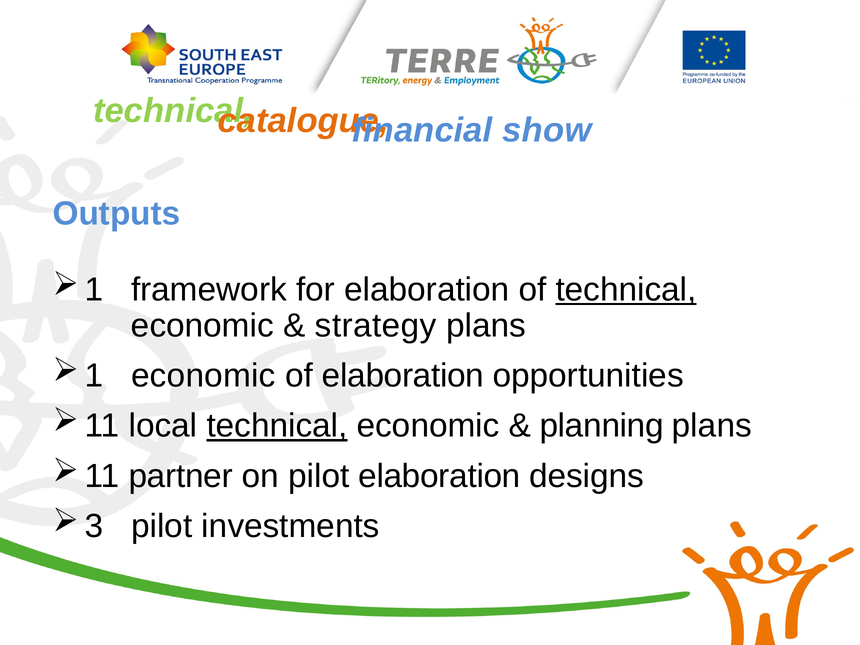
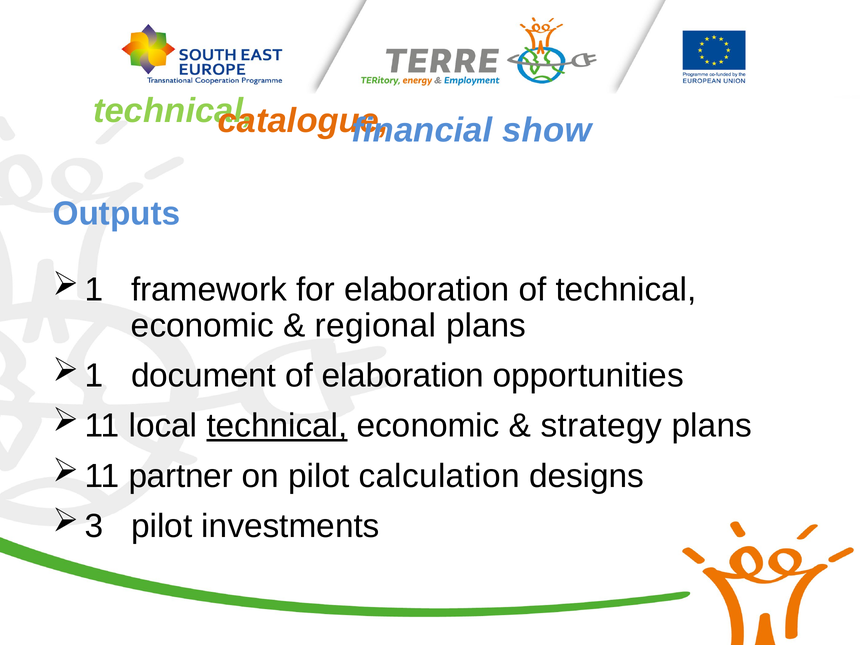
technical underline: present -> none (626, 290)
strategy: strategy -> regional (376, 326)
economic: economic -> document (204, 376)
planning: planning -> strategy (601, 426)
pilot elaboration: elaboration -> calculation (439, 476)
